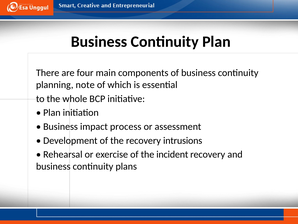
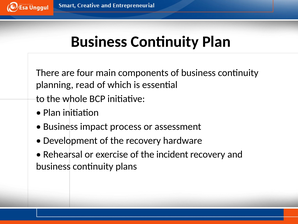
note: note -> read (85, 85)
intrusions: intrusions -> hardware (183, 140)
